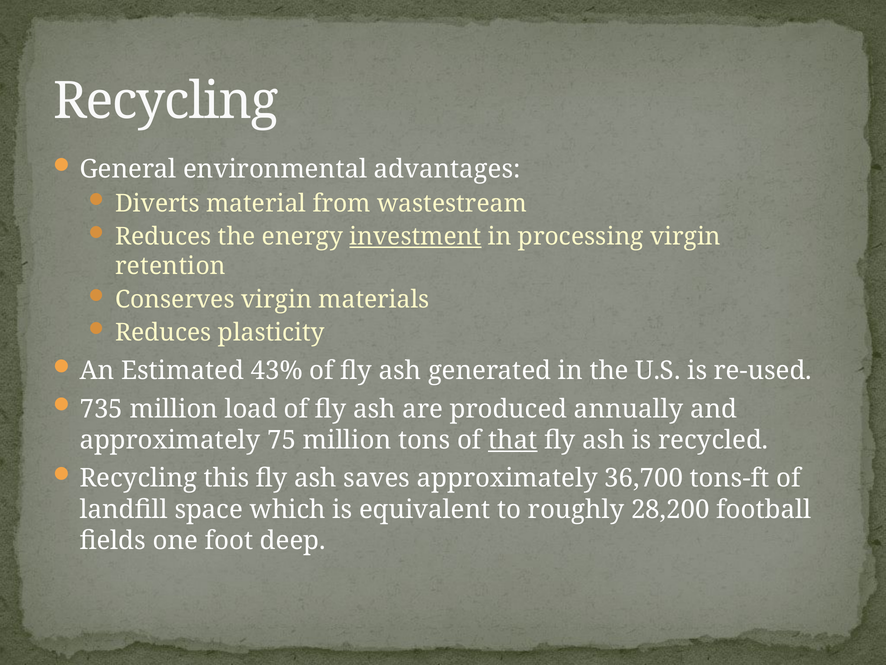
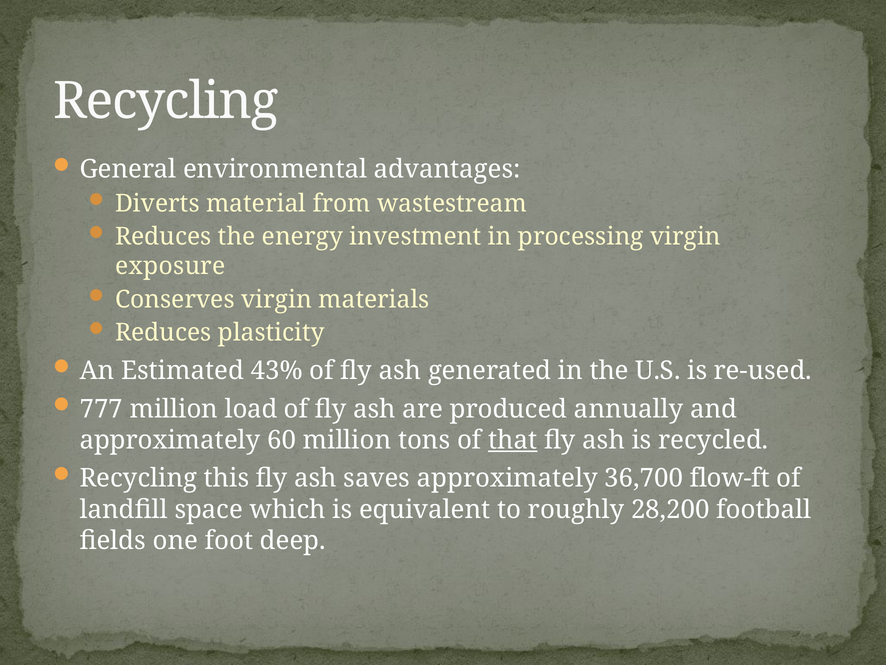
investment underline: present -> none (415, 236)
retention: retention -> exposure (170, 266)
735: 735 -> 777 (101, 409)
75: 75 -> 60 (282, 440)
tons-ft: tons-ft -> flow-ft (730, 478)
